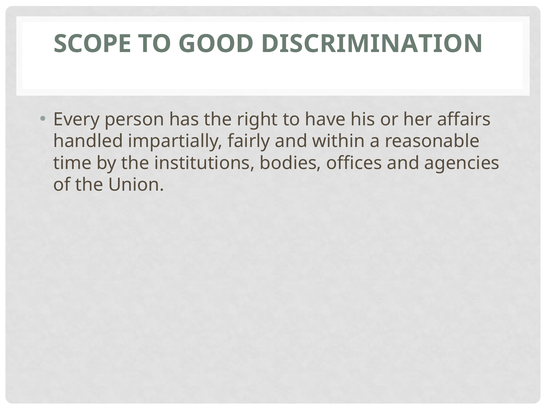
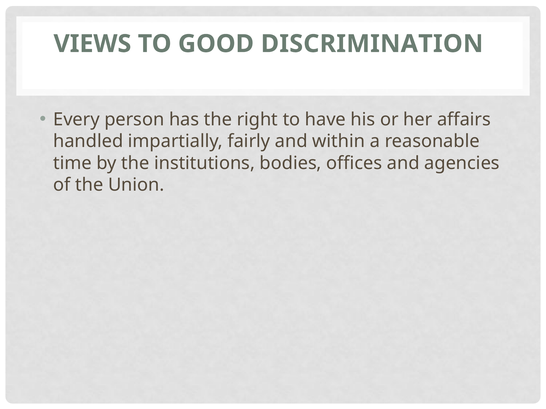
SCOPE: SCOPE -> VIEWS (92, 44)
